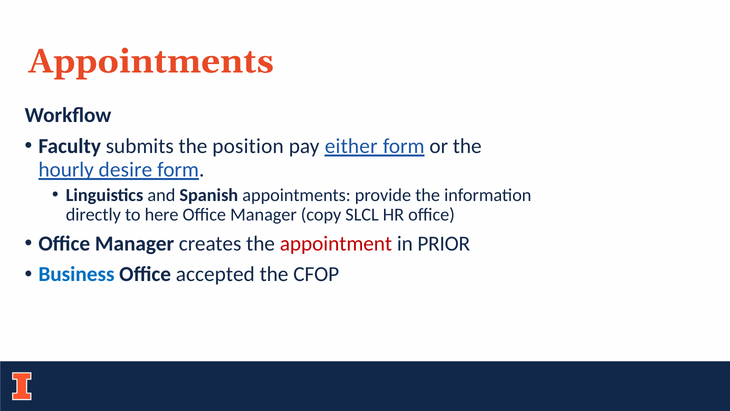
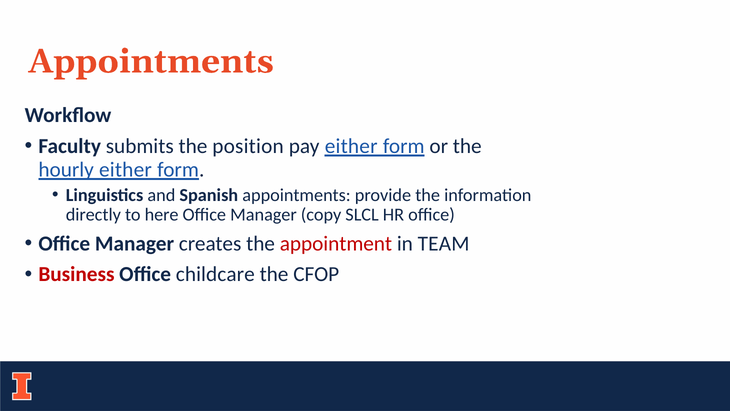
hourly desire: desire -> either (125, 170)
PRIOR: PRIOR -> TEAM (444, 243)
Business colour: blue -> red (76, 274)
accepted: accepted -> childcare (215, 274)
